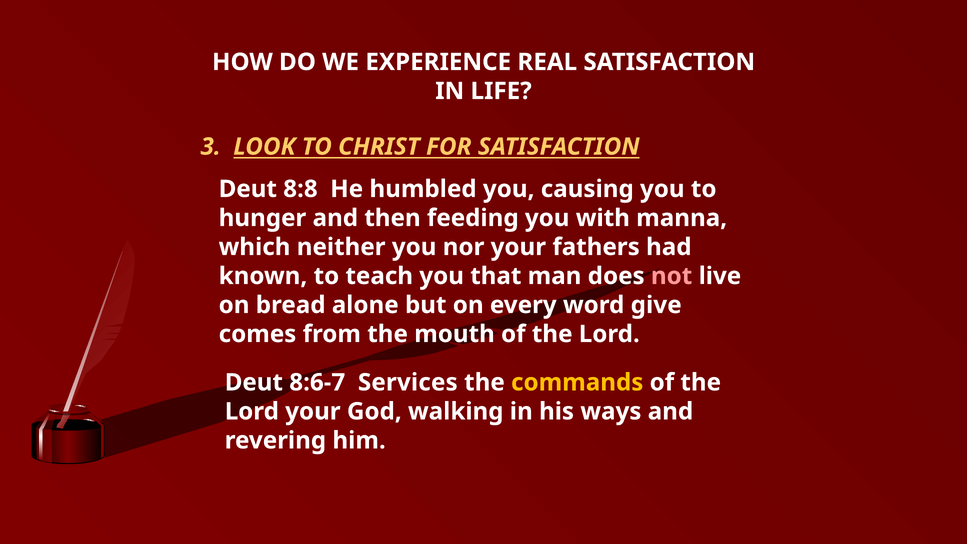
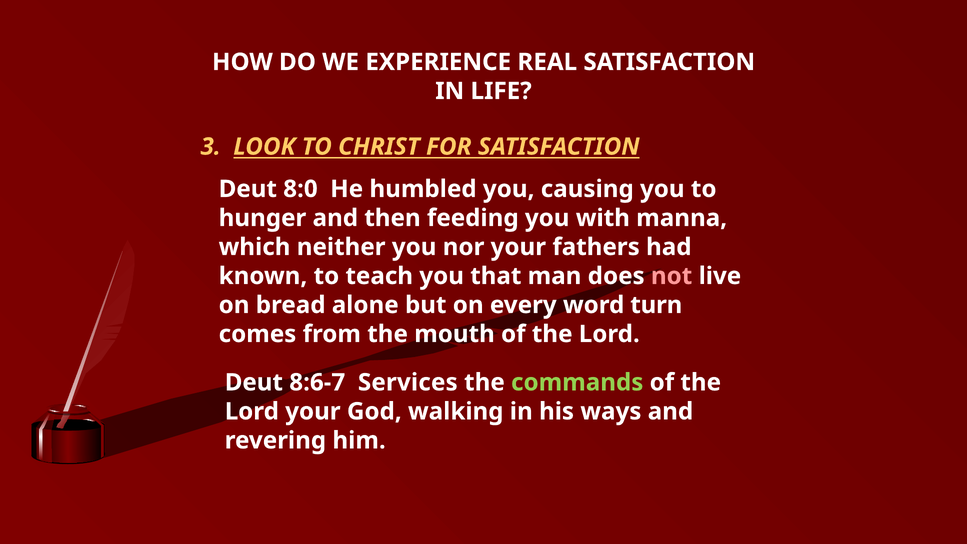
8:8: 8:8 -> 8:0 (300, 189)
give: give -> turn (656, 305)
commands colour: yellow -> light green (577, 382)
